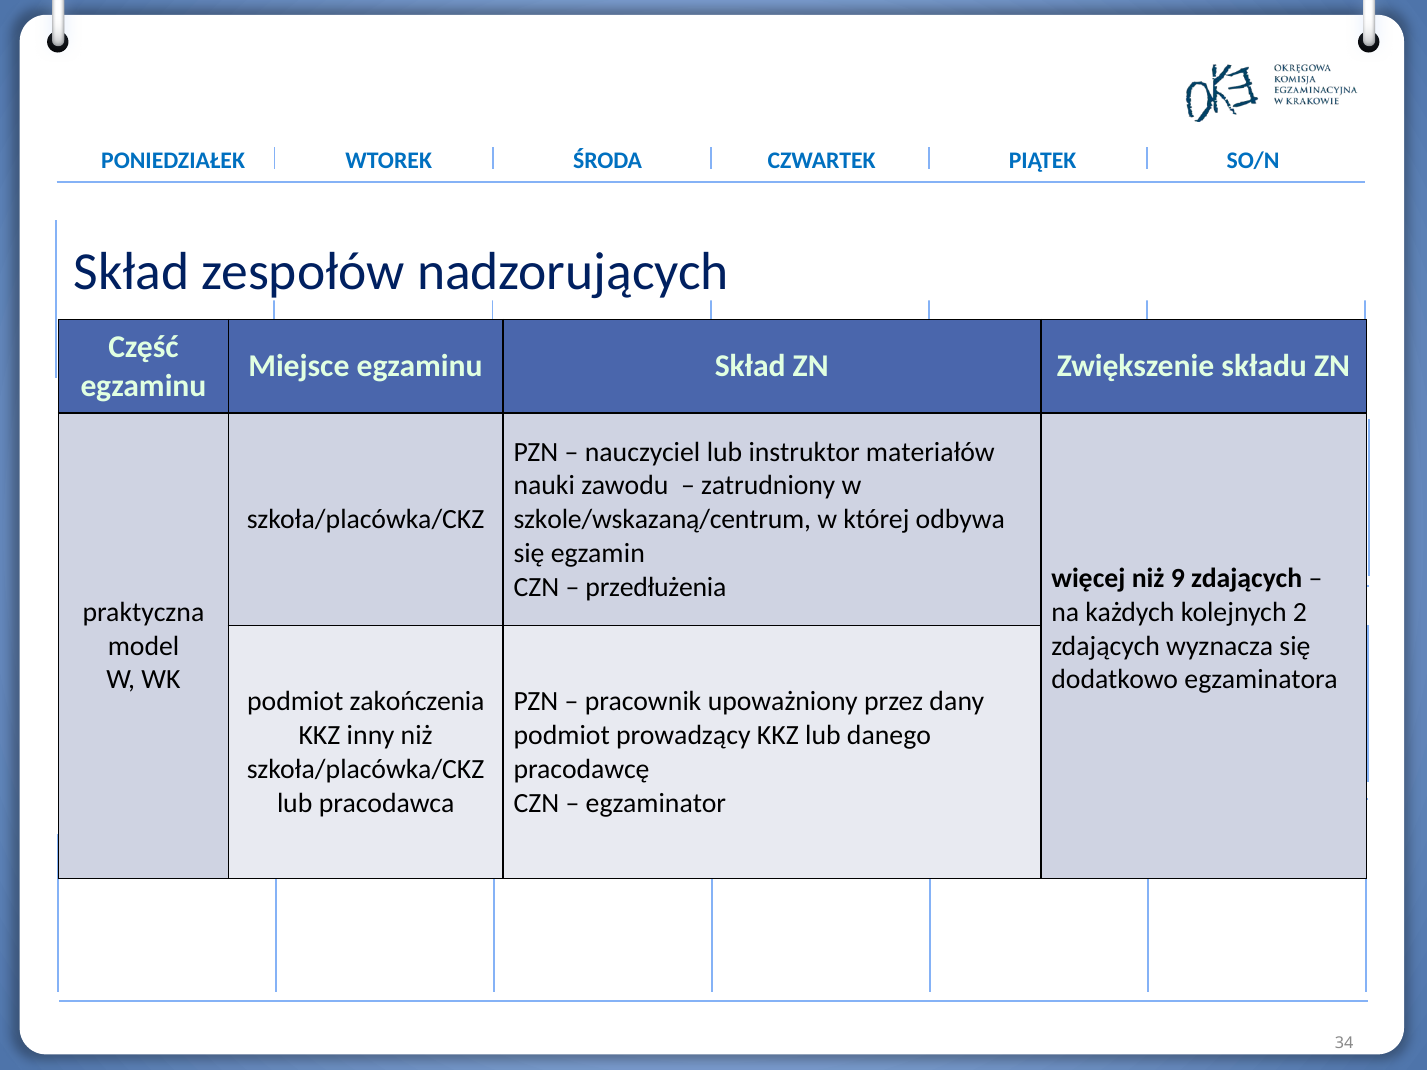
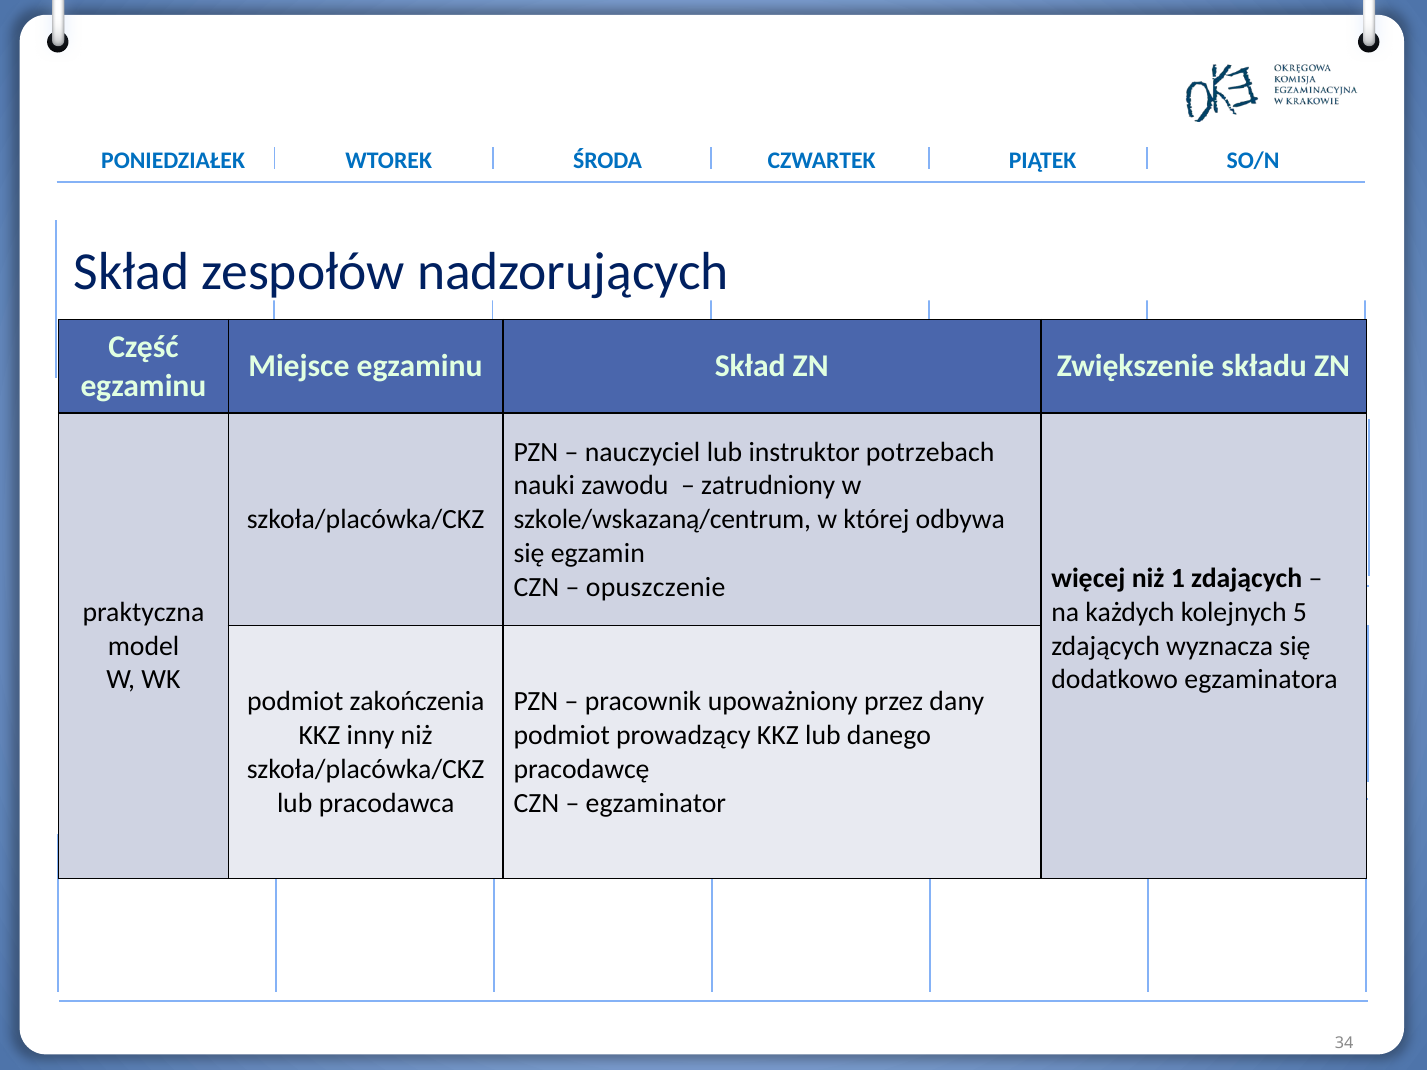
materiałów: materiałów -> potrzebach (930, 452)
przedłużenia: przedłużenia -> opuszczenie (656, 587)
9: 9 -> 1 (1178, 579)
2: 2 -> 5 (1300, 612)
